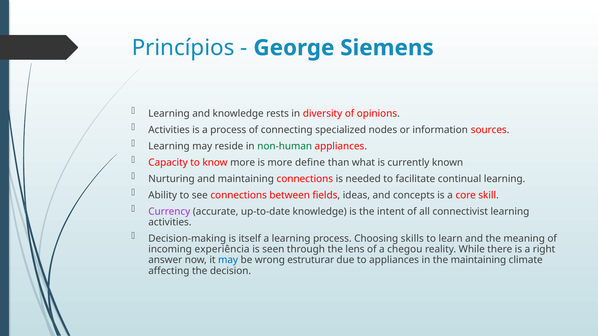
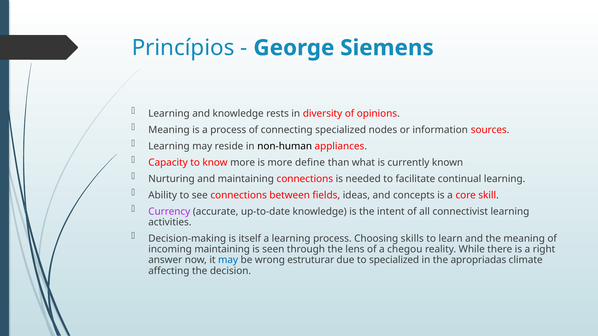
Activities: Activities -> Meaning (169, 130)
non-human colour: green -> black (285, 146)
incoming experiência: experiência -> maintaining (222, 250)
to appliances: appliances -> specialized (394, 260)
the maintaining: maintaining -> apropriadas (478, 260)
